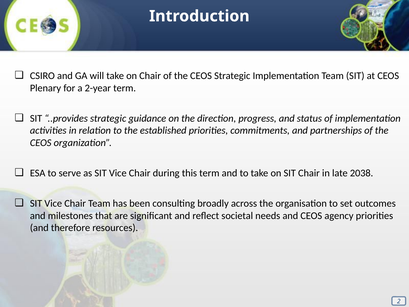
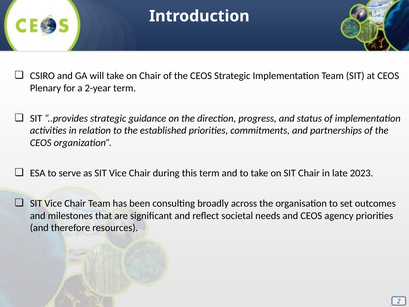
2038: 2038 -> 2023 (362, 173)
